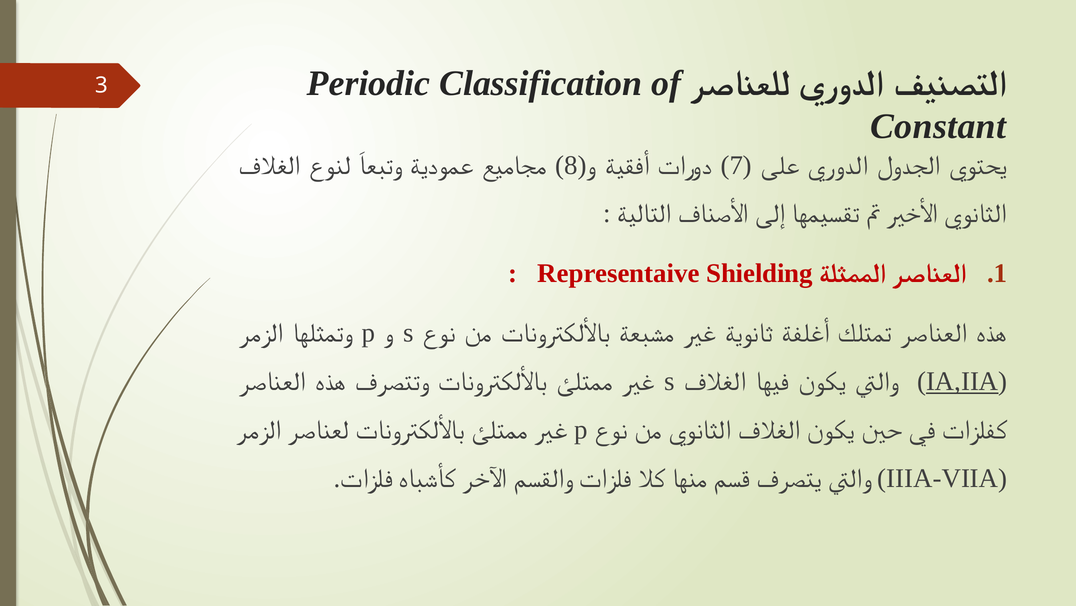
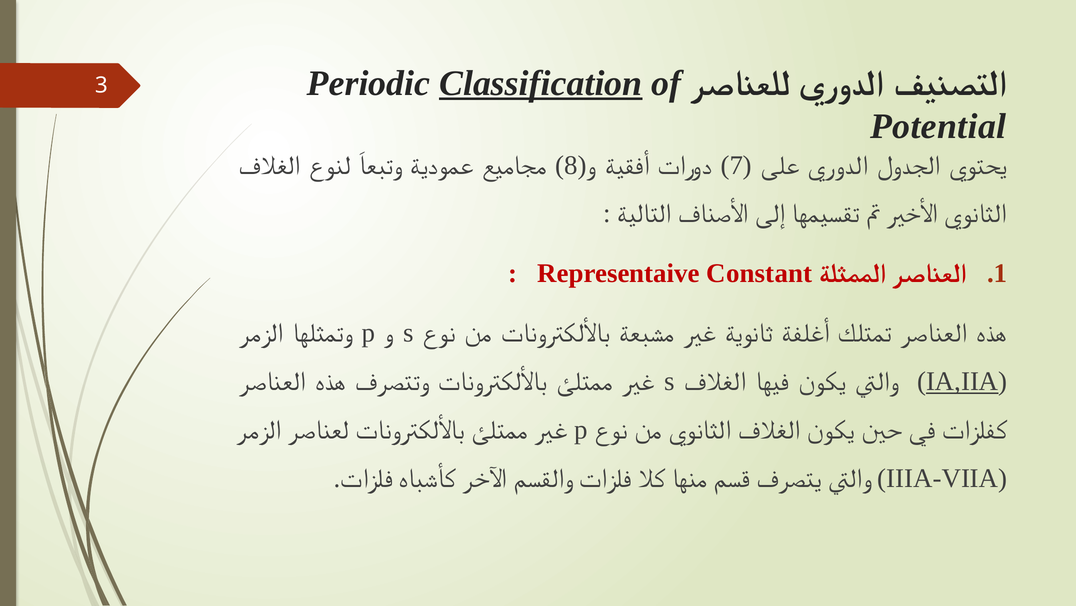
Classification underline: none -> present (541, 83)
Constant: Constant -> Potential (938, 126)
Shielding: Shielding -> Constant (759, 273)
